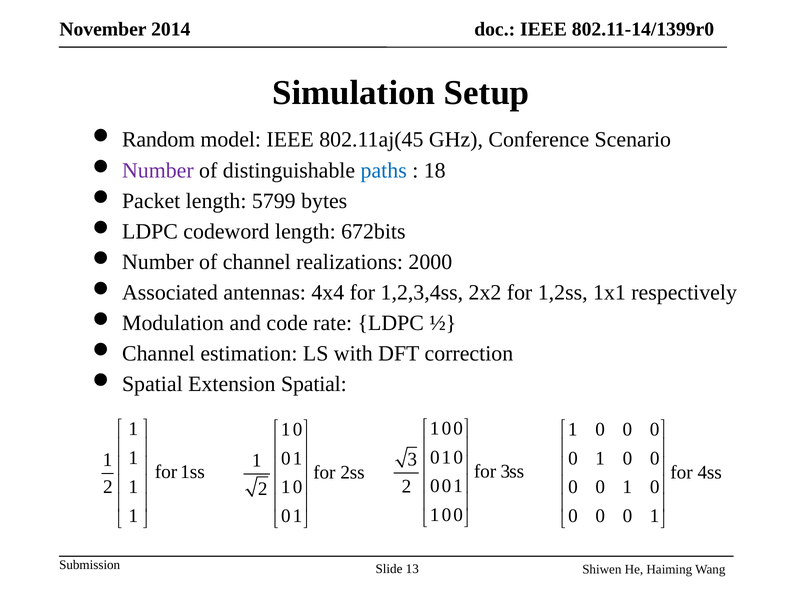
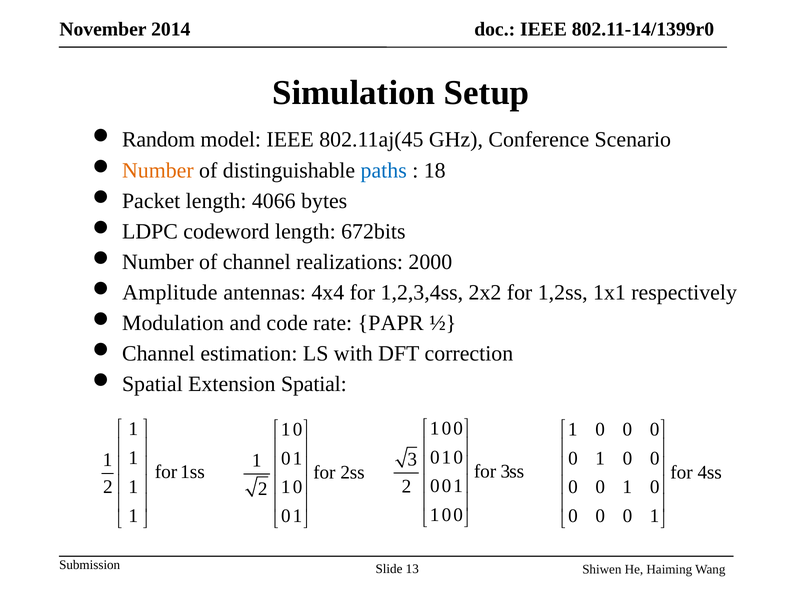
Number colour: purple -> orange (158, 170)
5799: 5799 -> 4066 (274, 201)
Associated: Associated -> Amplitude (170, 293)
rate LDPC: LDPC -> PAPR (391, 323)
